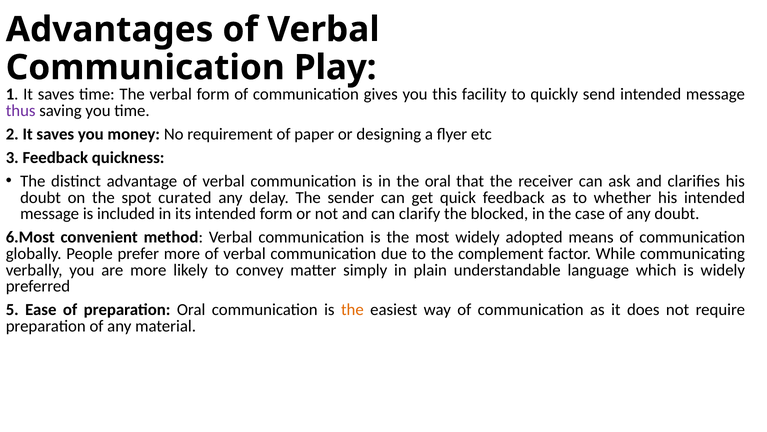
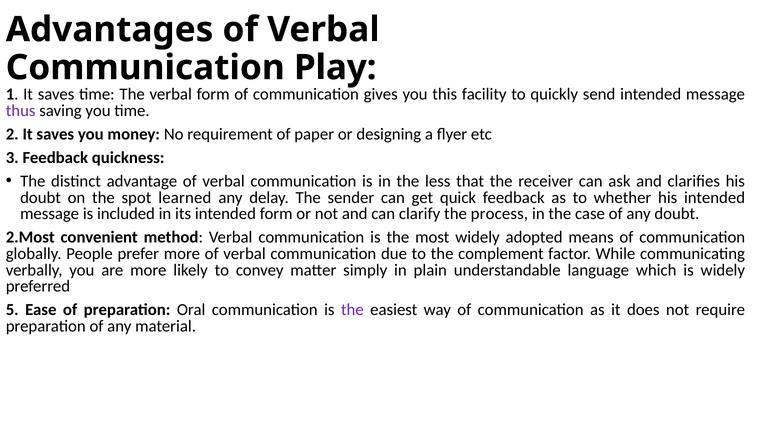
the oral: oral -> less (438, 181)
curated: curated -> learned (185, 197)
blocked: blocked -> process (499, 214)
6.Most: 6.Most -> 2.Most (30, 237)
the colour: orange -> purple (352, 310)
